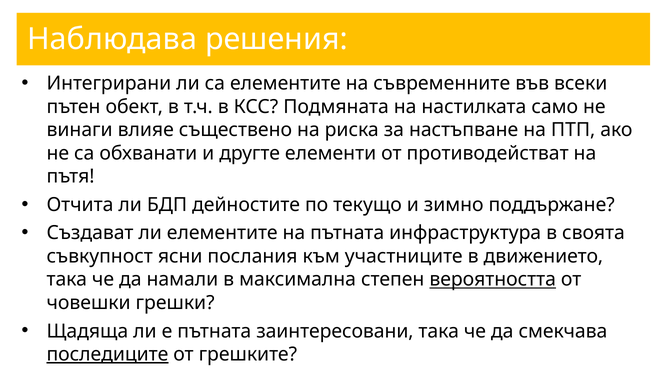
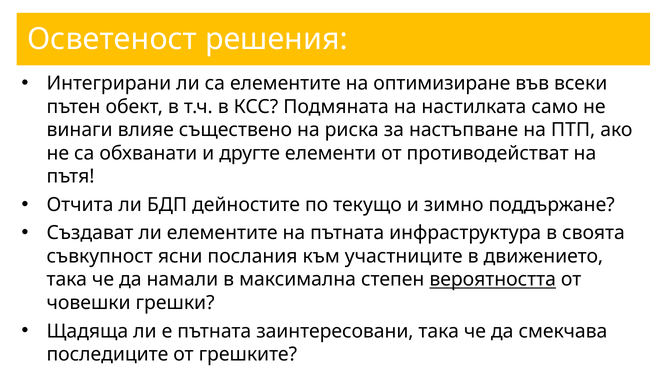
Наблюдава: Наблюдава -> Осветеност (112, 39)
съвременните: съвременните -> оптимизиране (442, 83)
последиците underline: present -> none (107, 354)
